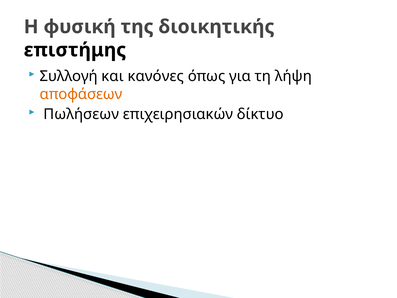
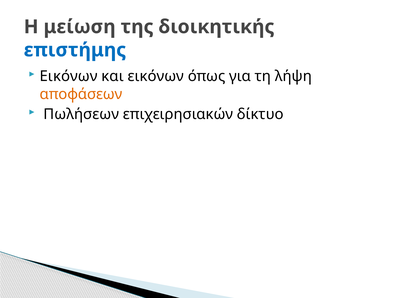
φυσική: φυσική -> μείωση (80, 27)
επιστήμης colour: black -> blue (75, 50)
Συλλογή: Συλλογή -> Εικόνων (69, 76)
και κανόνες: κανόνες -> εικόνων (156, 76)
